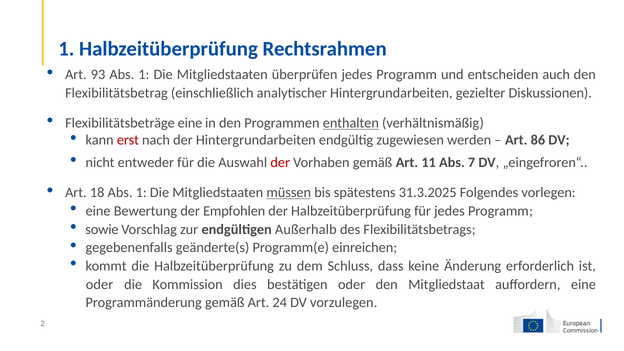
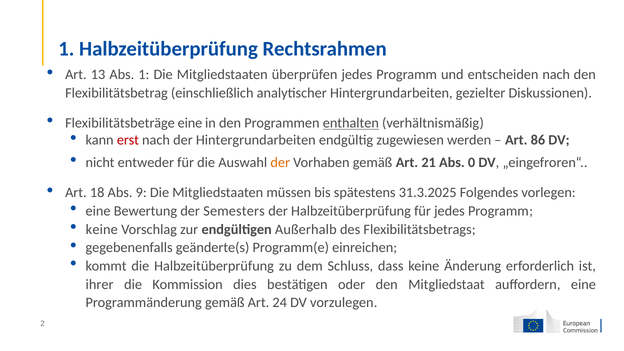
93: 93 -> 13 (98, 75)
entscheiden auch: auch -> nach (556, 75)
der colour: red -> orange (280, 163)
11: 11 -> 21 (429, 163)
7: 7 -> 0 (472, 163)
18 Abs 1: 1 -> 9 (141, 193)
müssen underline: present -> none (289, 193)
Empfohlen: Empfohlen -> Semesters (234, 211)
sowie: sowie -> keine (102, 229)
oder: oder -> ihrer (100, 284)
